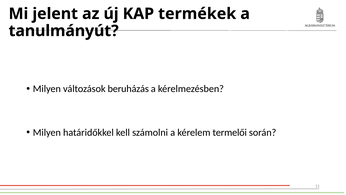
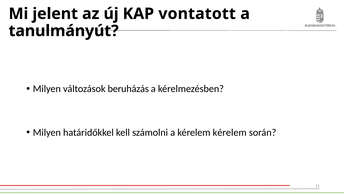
termékek: termékek -> vontatott (197, 14)
kérelem termelői: termelői -> kérelem (230, 132)
